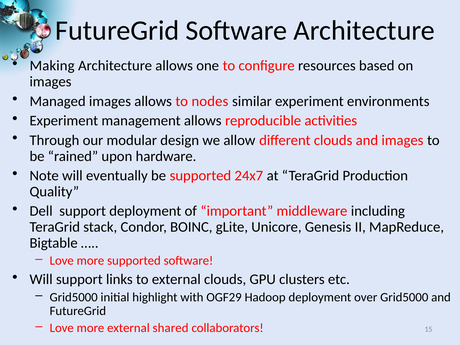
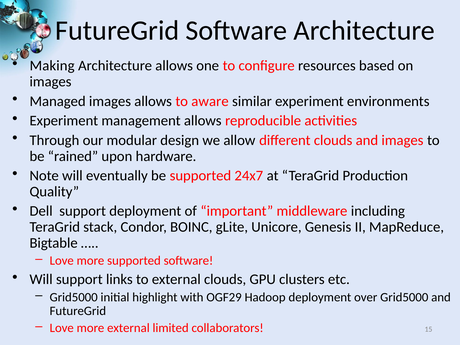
nodes: nodes -> aware (210, 101)
shared: shared -> limited (171, 328)
